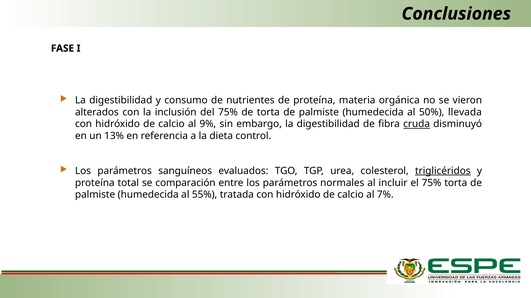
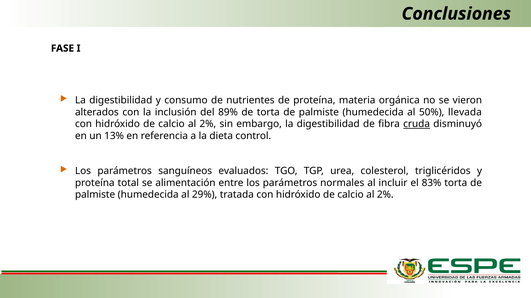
del 75%: 75% -> 89% (228, 112)
9%: 9% -> 2% (208, 124)
triglicéridos underline: present -> none (443, 171)
comparación: comparación -> alimentación (185, 183)
el 75%: 75% -> 83% (432, 183)
55%: 55% -> 29% (205, 195)
7%: 7% -> 2% (385, 195)
